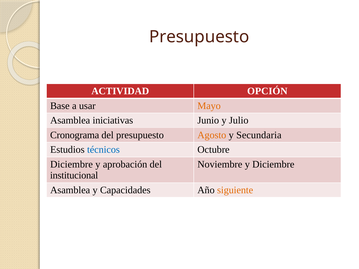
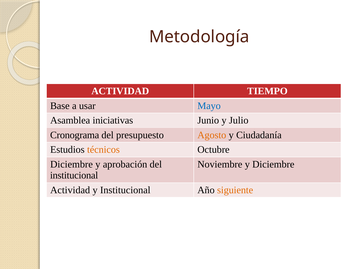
Presupuesto: Presupuesto -> Metodología (199, 37)
OPCIÓN: OPCIÓN -> TIEMPO (267, 91)
Mayo colour: orange -> blue (209, 106)
Secundaria: Secundaria -> Ciudadanía (259, 135)
técnicos colour: blue -> orange (103, 150)
Asamblea: Asamblea -> Actividad (70, 190)
y Capacidades: Capacidades -> Institucional (125, 190)
